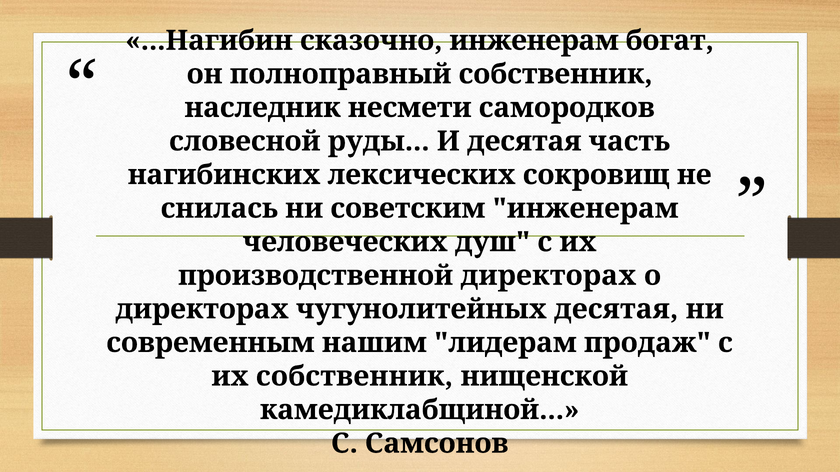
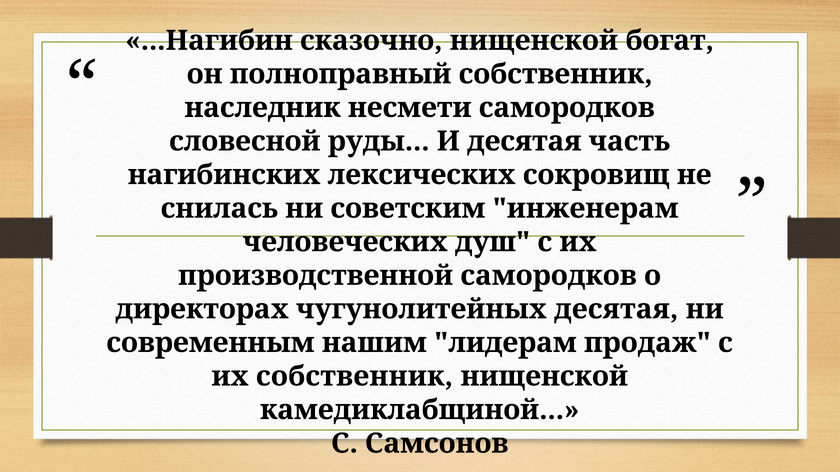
сказочно инженерам: инженерам -> нищенской (534, 41)
производственной директорах: директорах -> самородков (549, 276)
